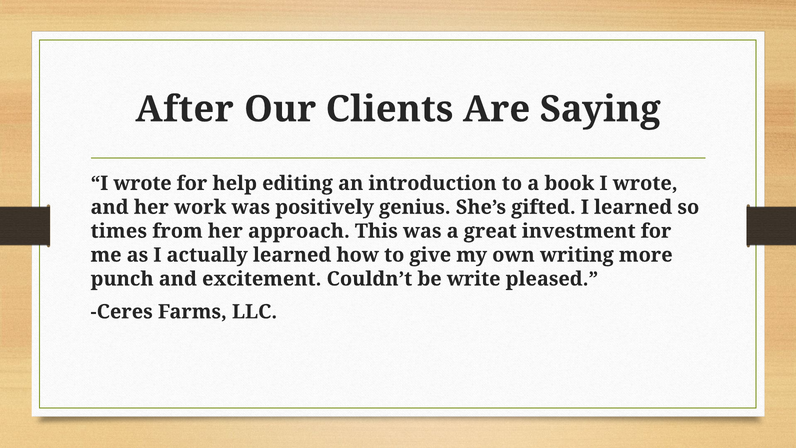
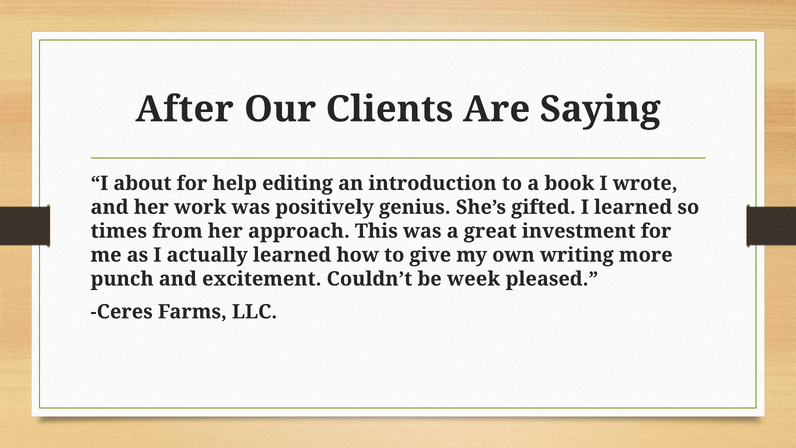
wrote: wrote -> about (142, 183)
write: write -> week (474, 279)
